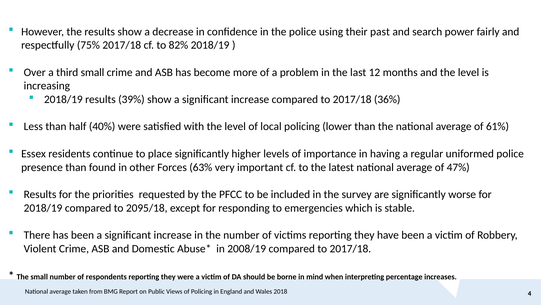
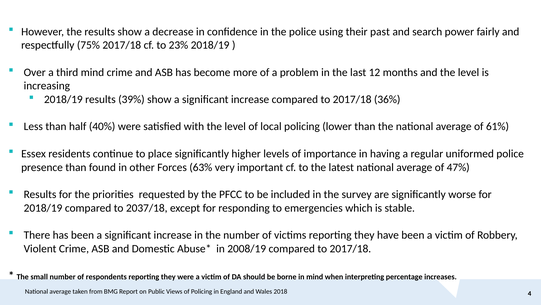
82%: 82% -> 23% (178, 45)
third small: small -> mind (92, 72)
2095/18: 2095/18 -> 2037/18 (147, 207)
